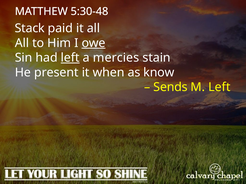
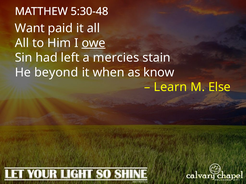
Stack: Stack -> Want (30, 28)
left underline: present -> none (70, 58)
present: present -> beyond (56, 73)
Sends: Sends -> Learn (170, 87)
M Left: Left -> Else (219, 87)
